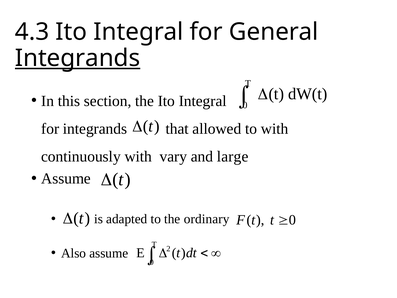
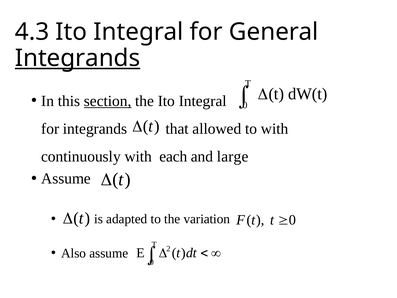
section underline: none -> present (108, 101)
vary: vary -> each (173, 156)
ordinary: ordinary -> variation (207, 219)
